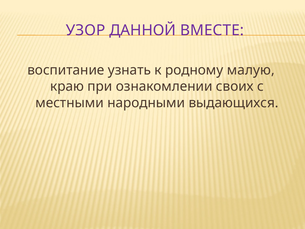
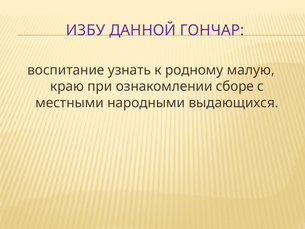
УЗОР: УЗОР -> ИЗБУ (86, 30)
ВМЕСТЕ: ВМЕСТЕ -> ГОНЧАР (212, 30)
своих: своих -> сборе (235, 86)
